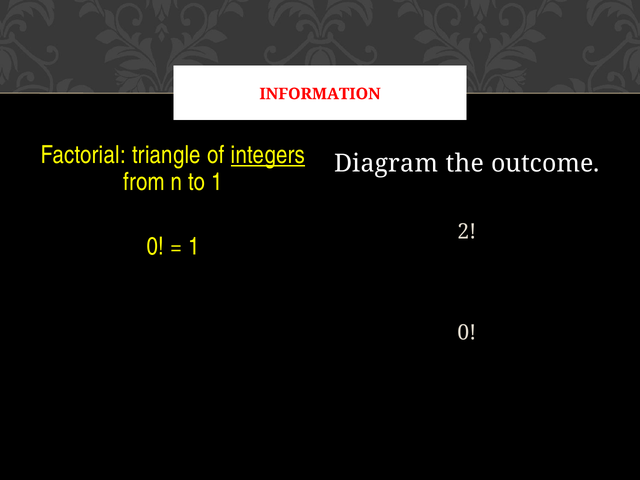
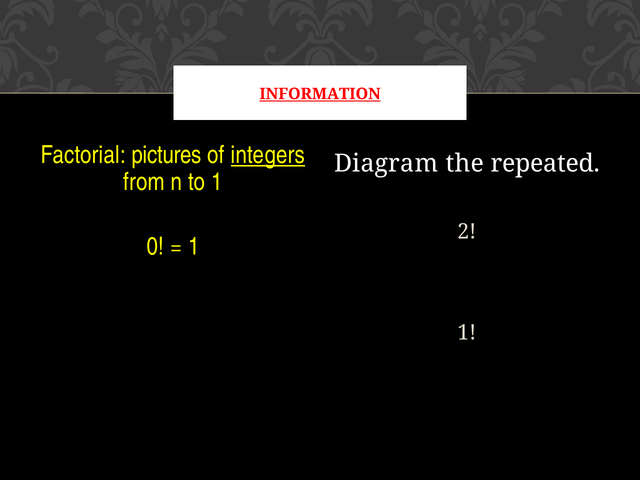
INFORMATION underline: none -> present (320, 94)
triangle: triangle -> pictures (167, 155)
outcome: outcome -> repeated (545, 164)
0: 0 -> 1 (467, 333)
